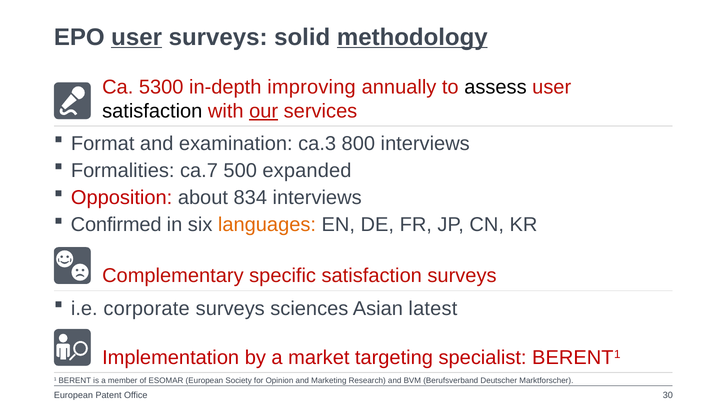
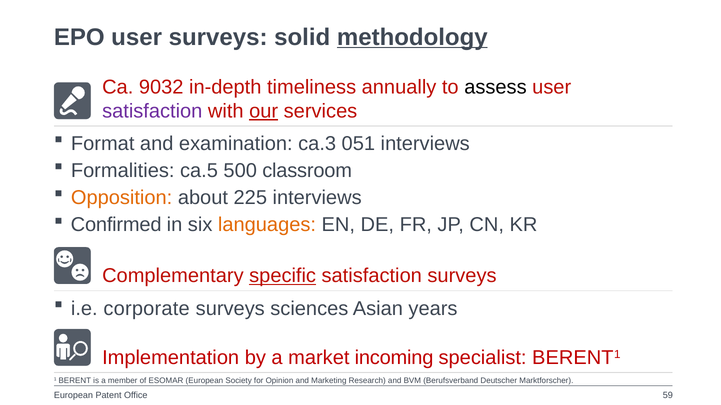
user underline: present -> none (137, 37)
5300: 5300 -> 9032 (161, 87)
improving: improving -> timeliness (312, 87)
satisfaction colour: black -> purple (152, 111)
800: 800 -> 051 (358, 144)
ca.7: ca.7 -> ca.5 (199, 171)
expanded: expanded -> classroom (307, 171)
Opposition colour: red -> orange (122, 198)
834: 834 -> 225 (250, 198)
specific underline: none -> present (283, 276)
latest: latest -> years (433, 309)
targeting: targeting -> incoming (394, 358)
30: 30 -> 59 (668, 396)
